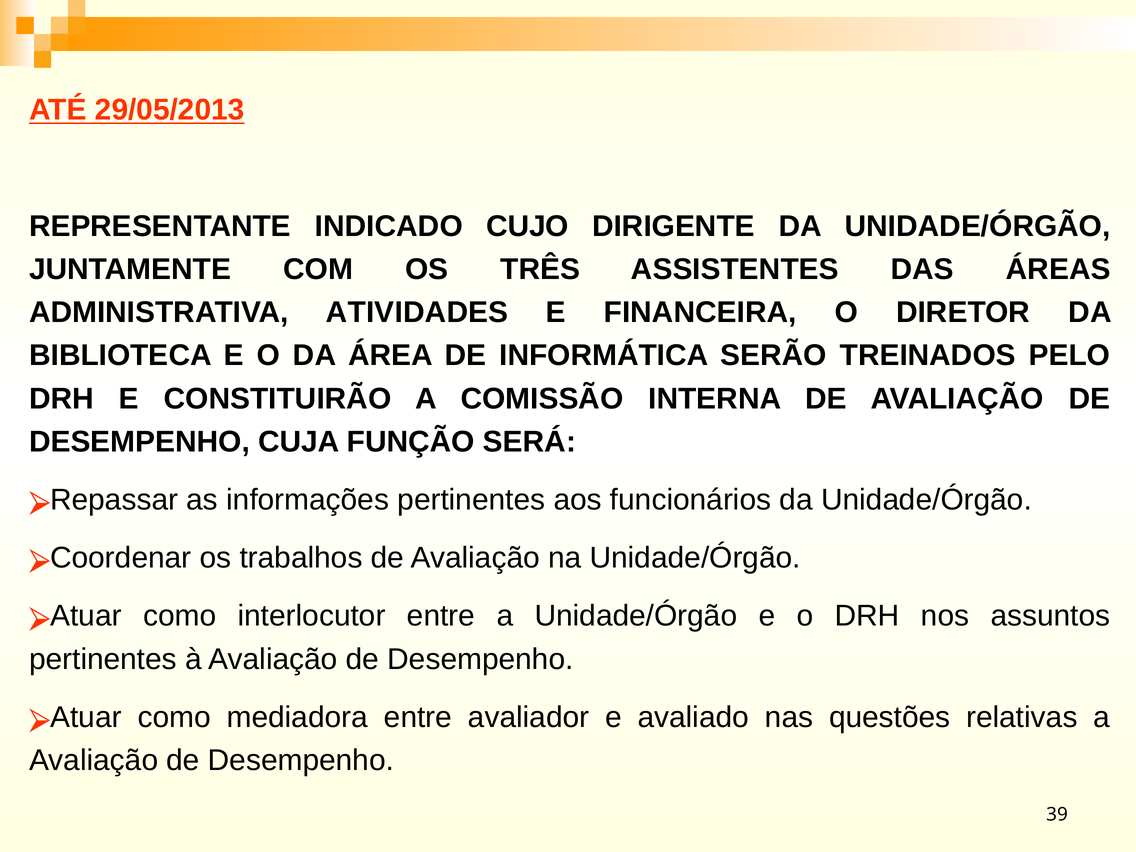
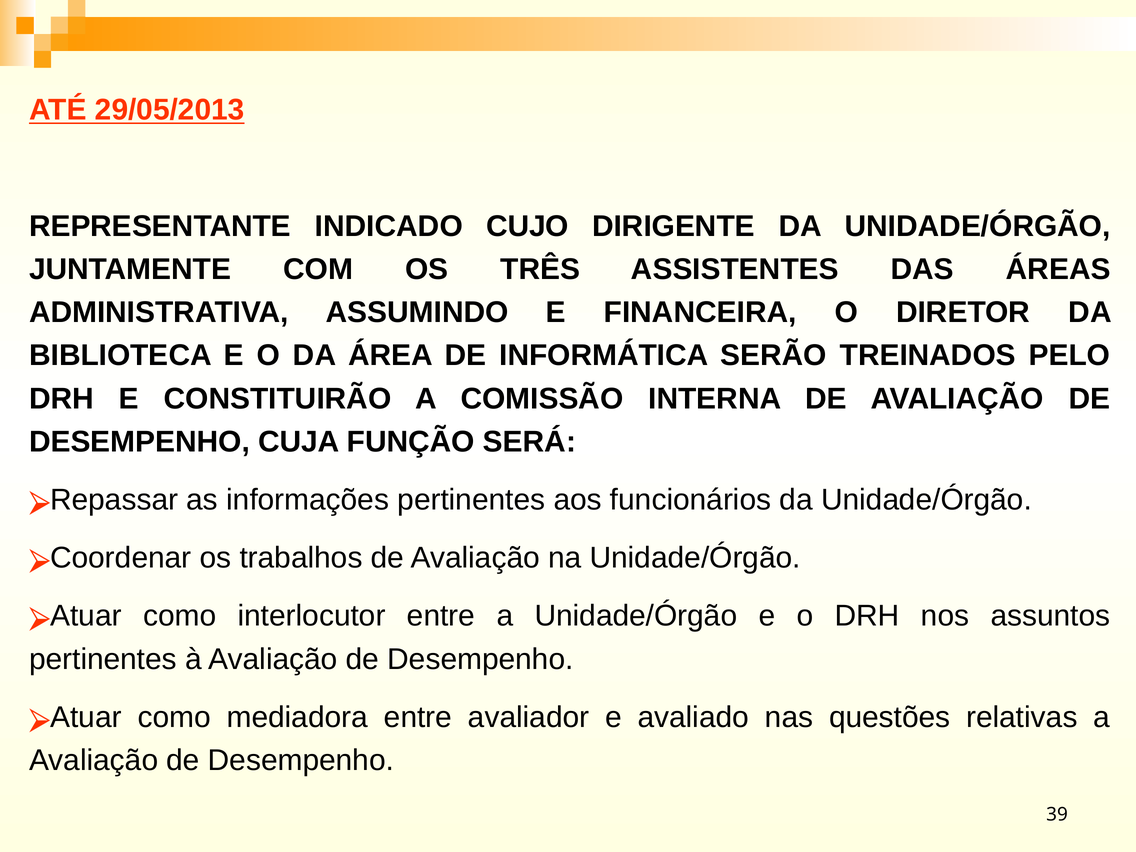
ATIVIDADES: ATIVIDADES -> ASSUMINDO (417, 312)
